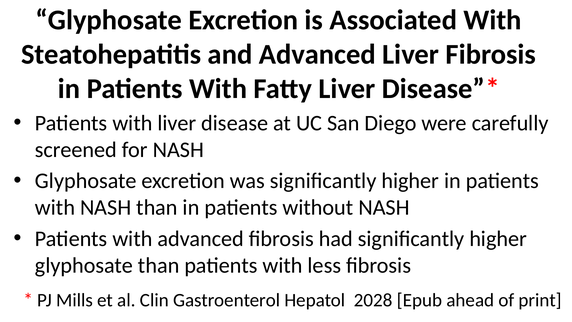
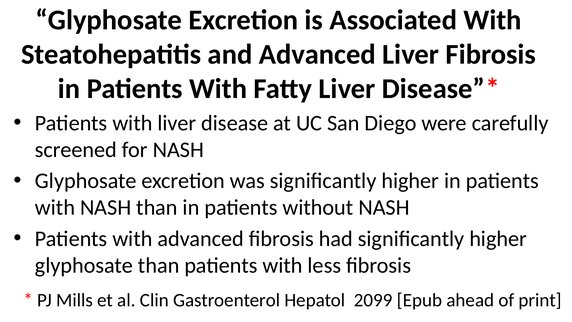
2028: 2028 -> 2099 (373, 300)
